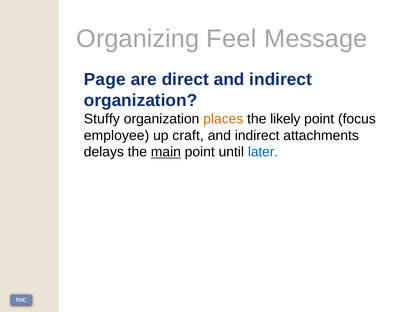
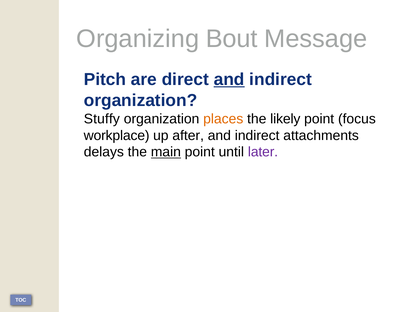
Feel: Feel -> Bout (232, 39)
Page: Page -> Pitch (105, 80)
and underline: none -> present (229, 80)
employee: employee -> workplace (117, 135)
craft: craft -> after (188, 135)
later colour: blue -> purple (263, 152)
